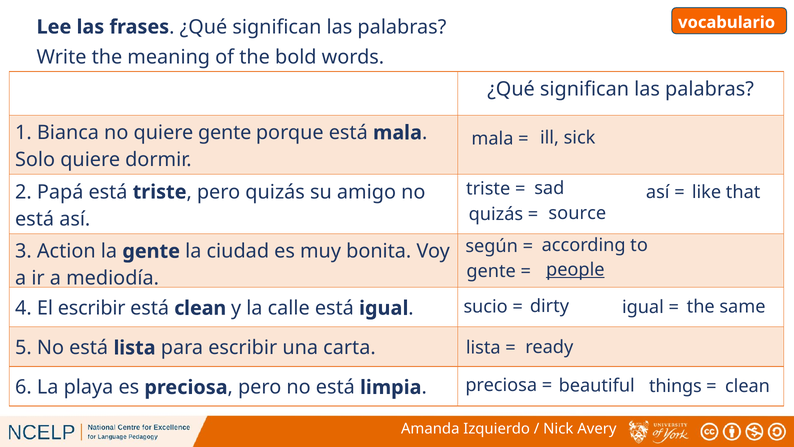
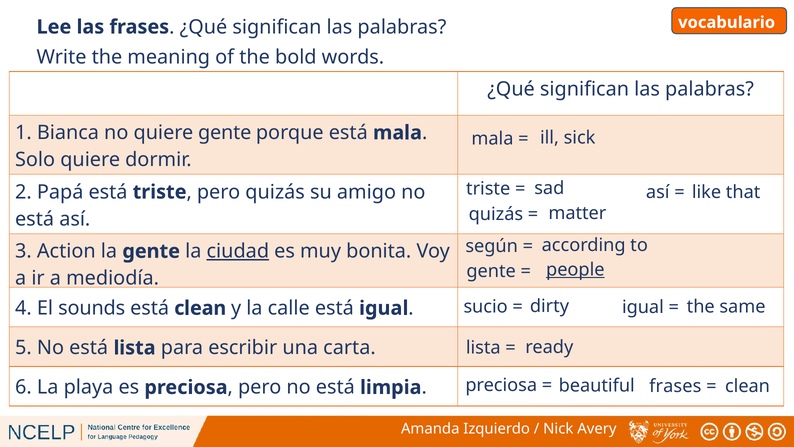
source: source -> matter (577, 213)
ciudad underline: none -> present (238, 251)
El escribir: escribir -> sounds (92, 308)
things: things -> frases (675, 386)
